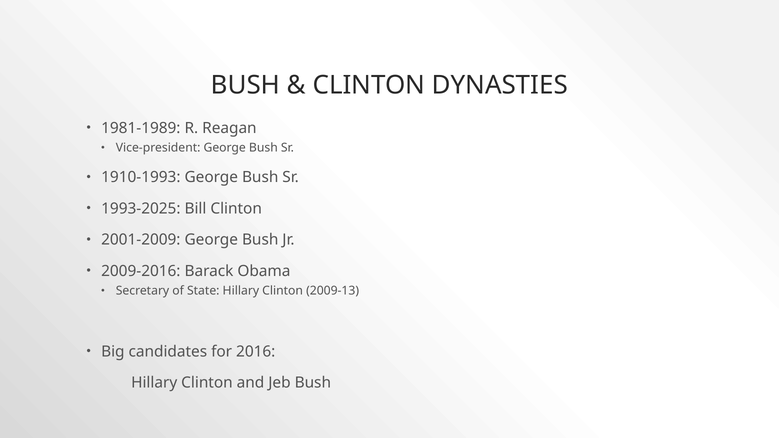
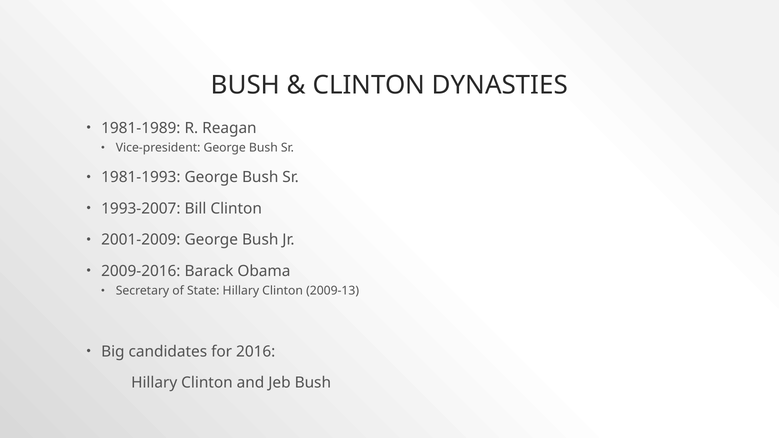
1910-1993: 1910-1993 -> 1981-1993 (141, 177)
1993-2025: 1993-2025 -> 1993-2007 (141, 209)
